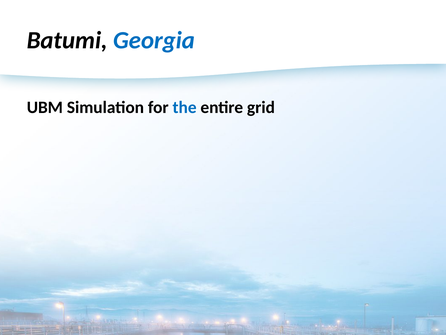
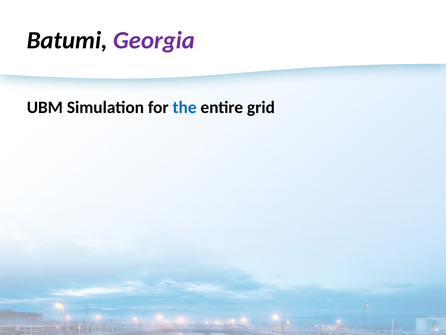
Georgia colour: blue -> purple (154, 40)
